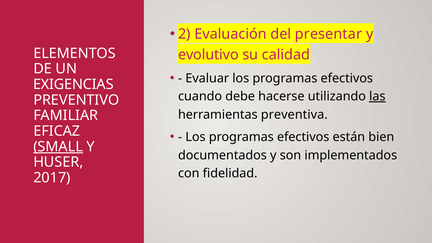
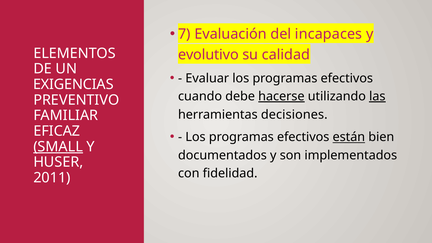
2: 2 -> 7 (184, 34)
presentar: presentar -> incapaces (329, 34)
hacerse underline: none -> present (281, 96)
preventiva: preventiva -> decisiones (294, 115)
están underline: none -> present (349, 137)
2017: 2017 -> 2011 (52, 178)
